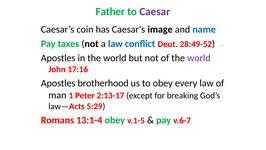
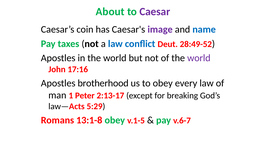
Father: Father -> About (110, 12)
image colour: black -> purple (160, 29)
13:1-4: 13:1-4 -> 13:1-8 (89, 120)
